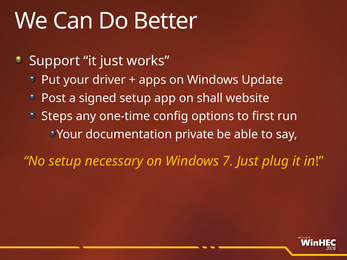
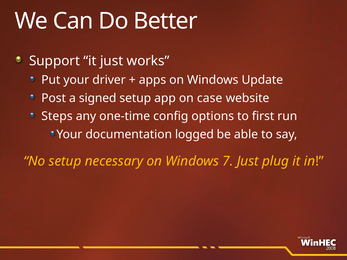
shall: shall -> case (210, 98)
private: private -> logged (194, 135)
